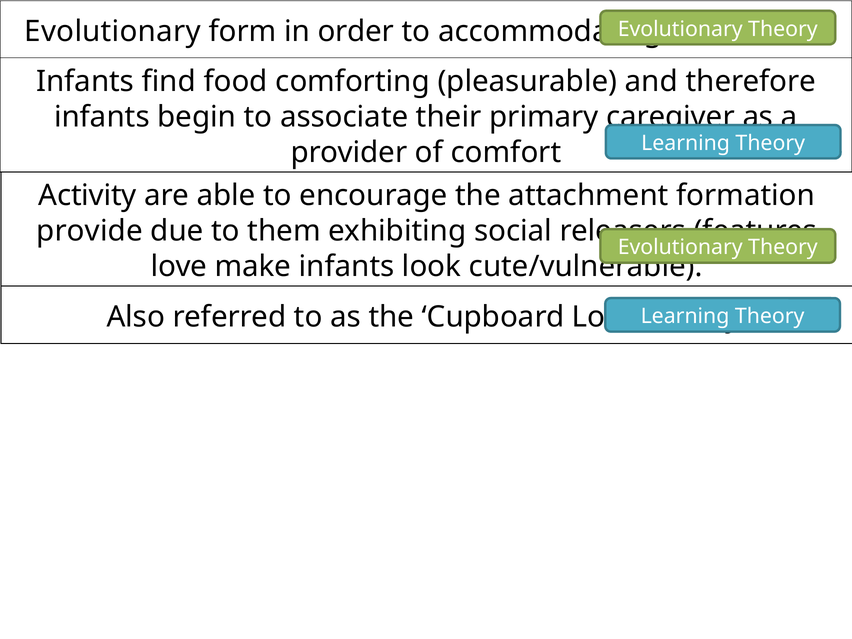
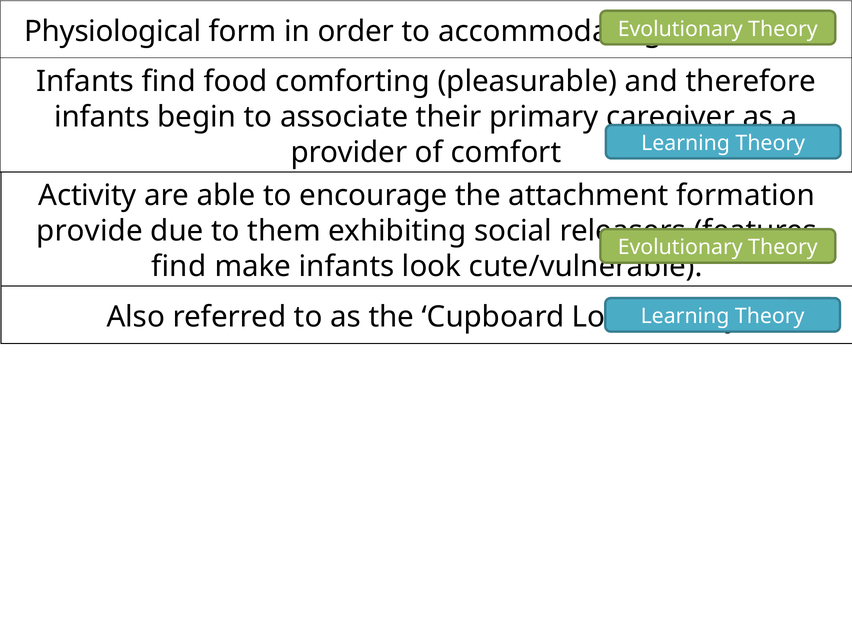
Evolutionary: Evolutionary -> Physiological (113, 31)
love: love -> find (179, 267)
